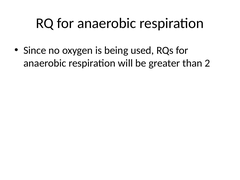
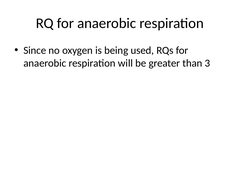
2: 2 -> 3 (207, 63)
